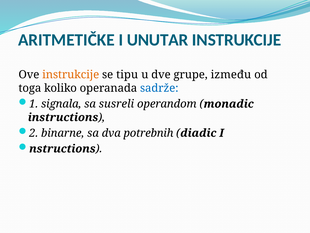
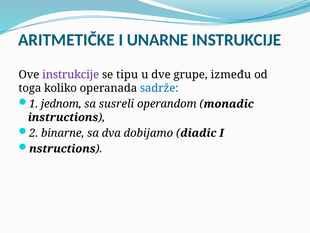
UNUTAR: UNUTAR -> UNARNE (158, 40)
instrukcije colour: orange -> purple (71, 75)
signala: signala -> jednom (61, 104)
potrebnih: potrebnih -> dobijamo (148, 133)
